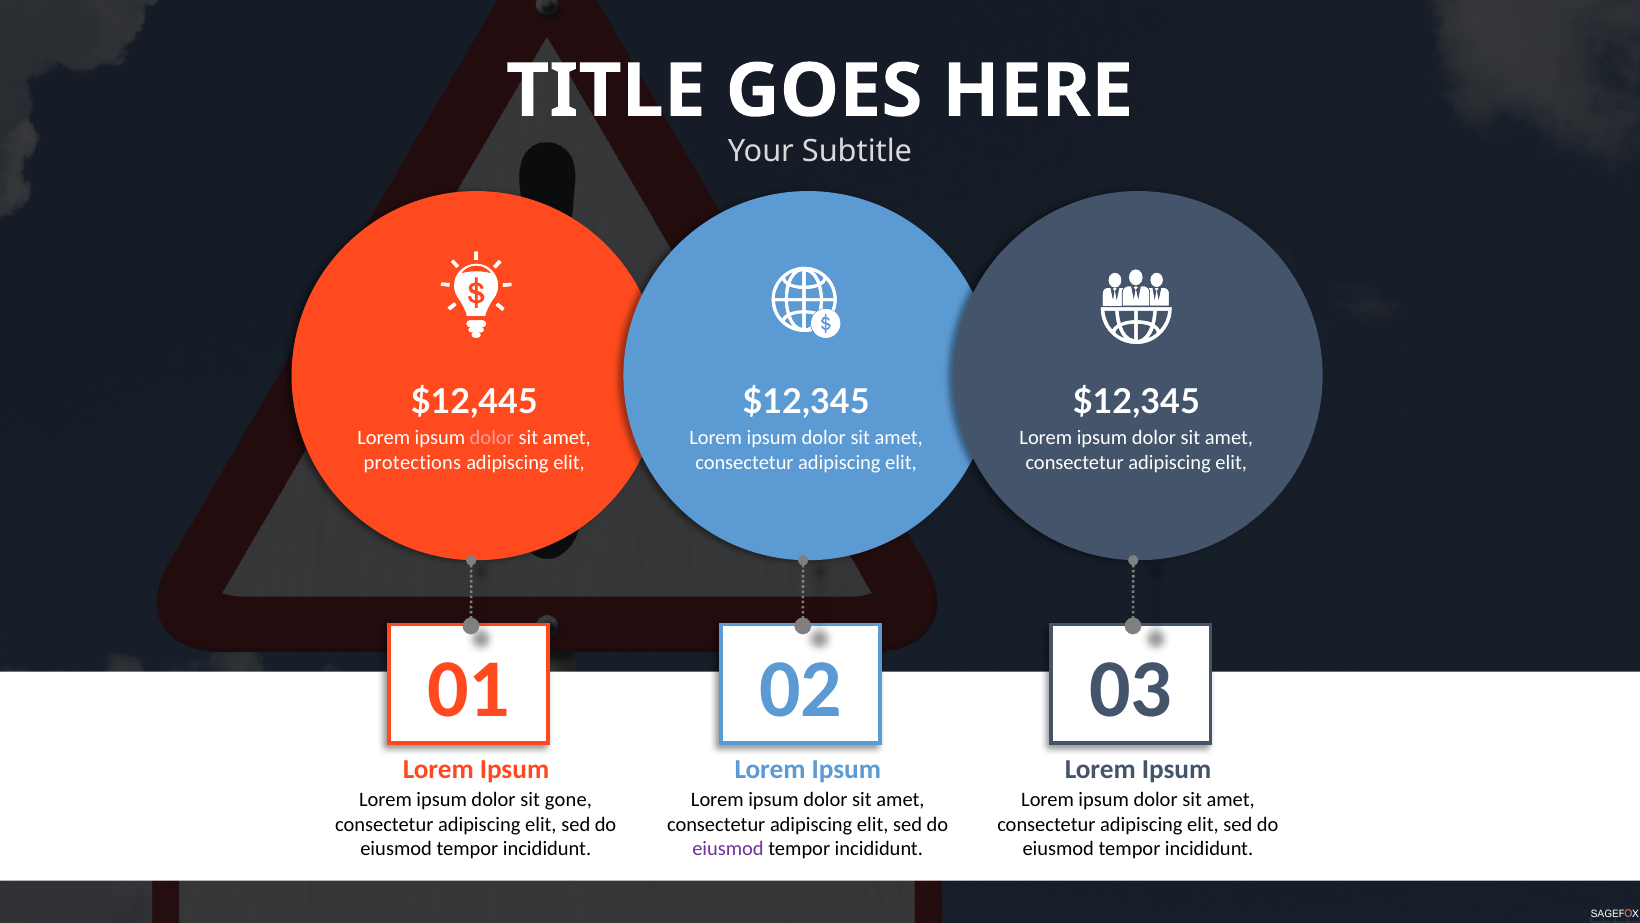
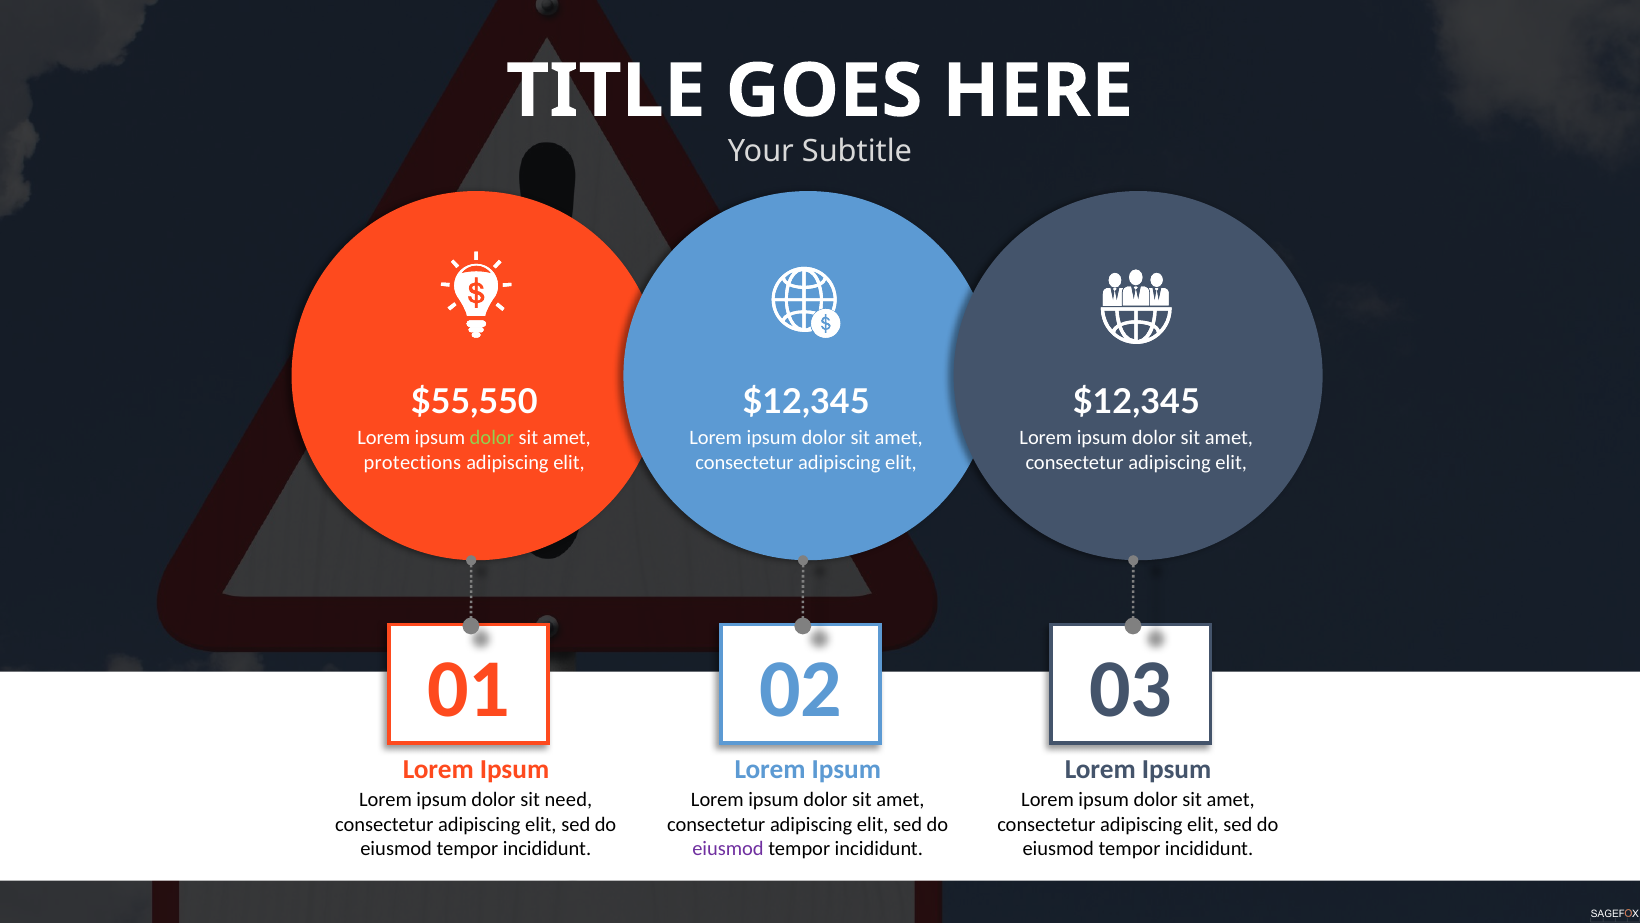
$12,445: $12,445 -> $55,550 (474, 402)
dolor colour: pink -> light green (492, 438)
gone: gone -> need (568, 799)
